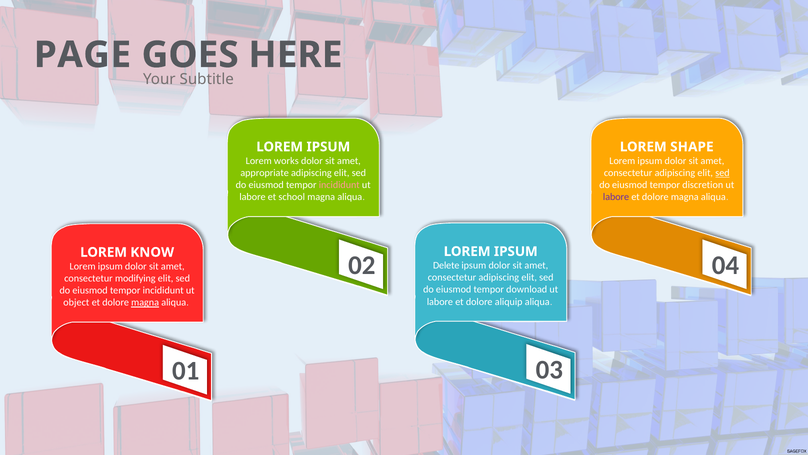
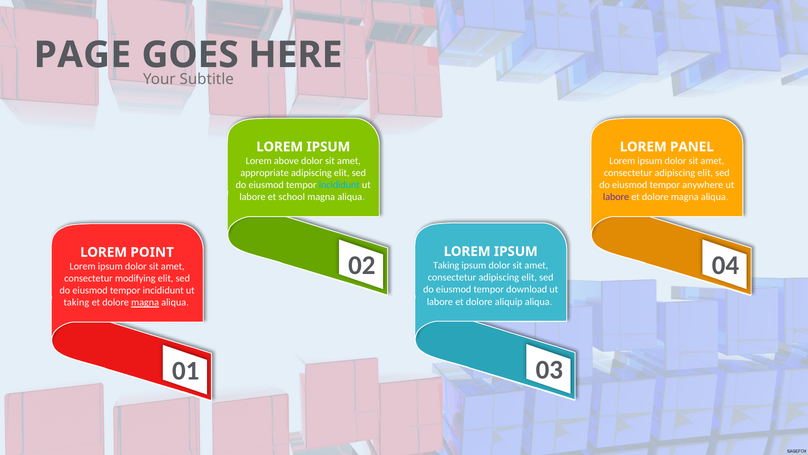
SHAPE: SHAPE -> PANEL (692, 147)
works: works -> above (286, 161)
sed underline: present -> none (722, 173)
incididunt colour: pink -> light blue (339, 185)
discretion: discretion -> anywhere (703, 185)
KNOW: KNOW -> POINT (152, 252)
Delete: Delete -> Taking (446, 265)
object: object -> taking (76, 302)
